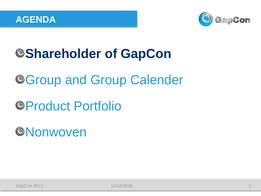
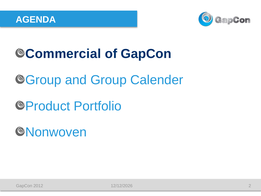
Shareholder: Shareholder -> Commercial (63, 54)
